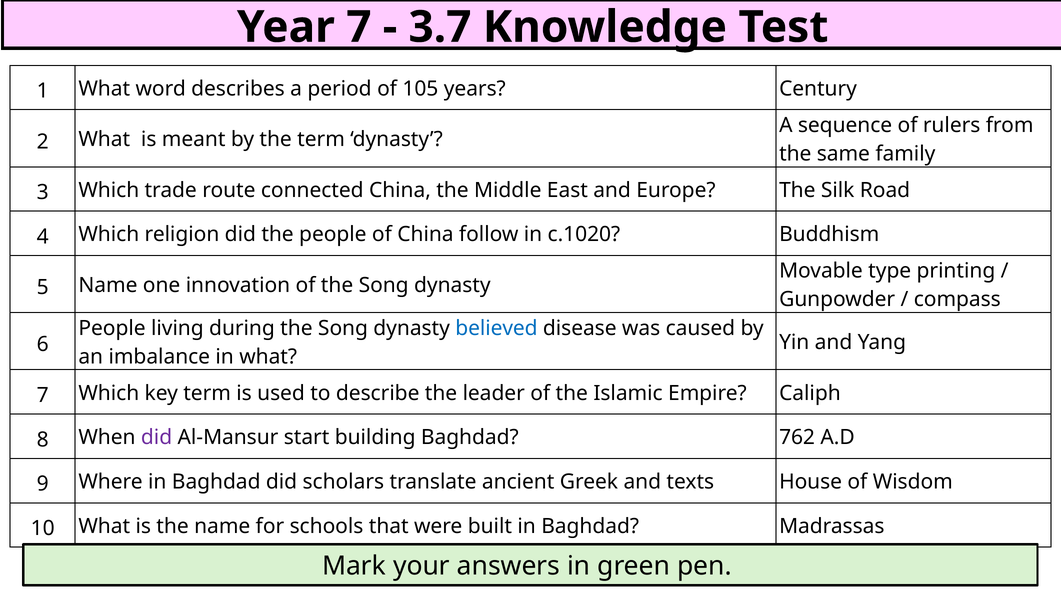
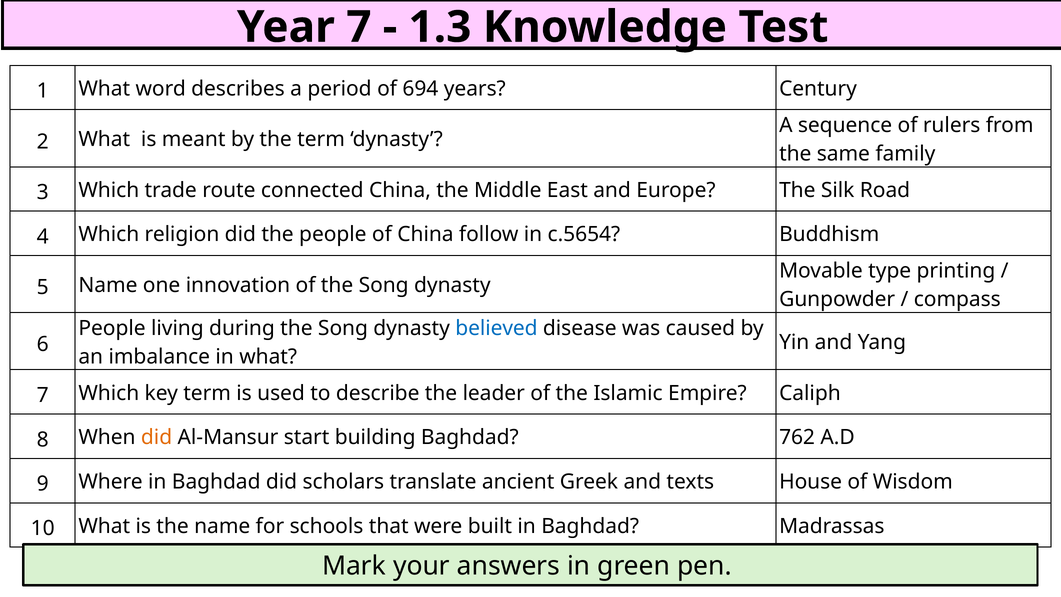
3.7: 3.7 -> 1.3 (440, 27)
105: 105 -> 694 (420, 89)
c.1020: c.1020 -> c.5654 (584, 234)
did colour: purple -> orange (157, 437)
